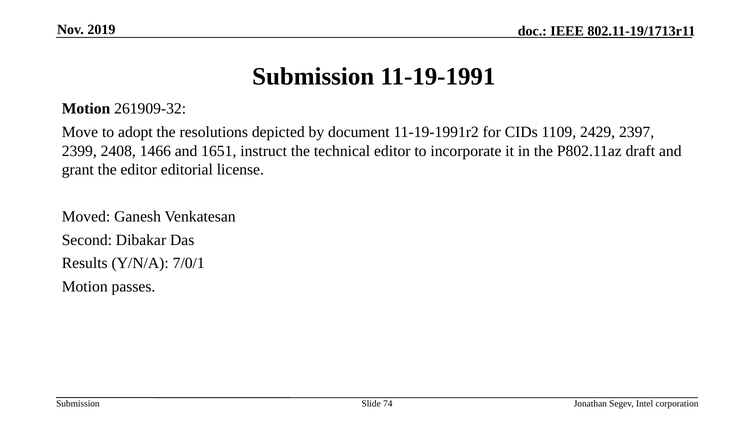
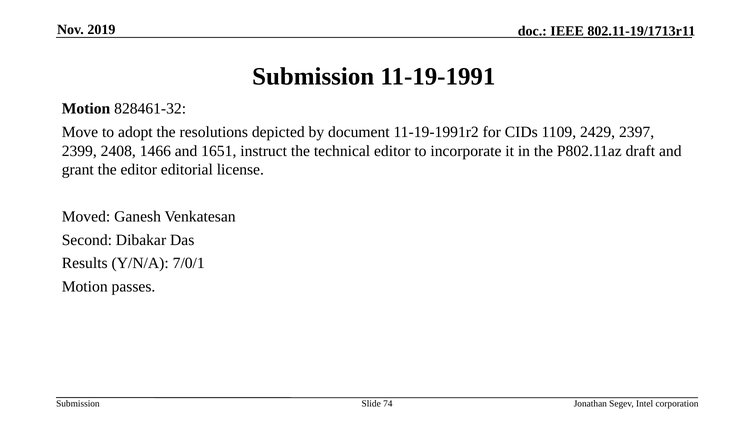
261909-32: 261909-32 -> 828461-32 (150, 109)
